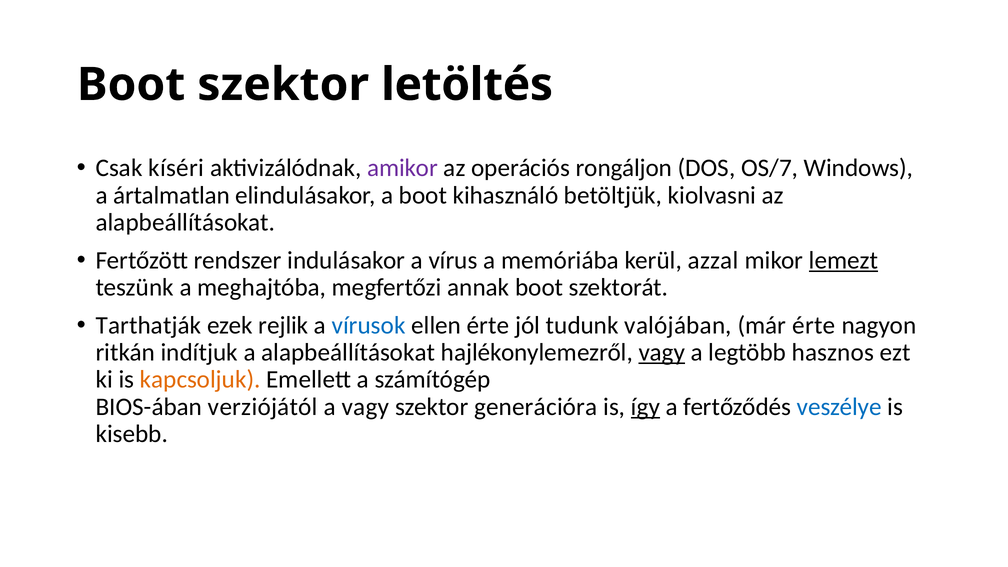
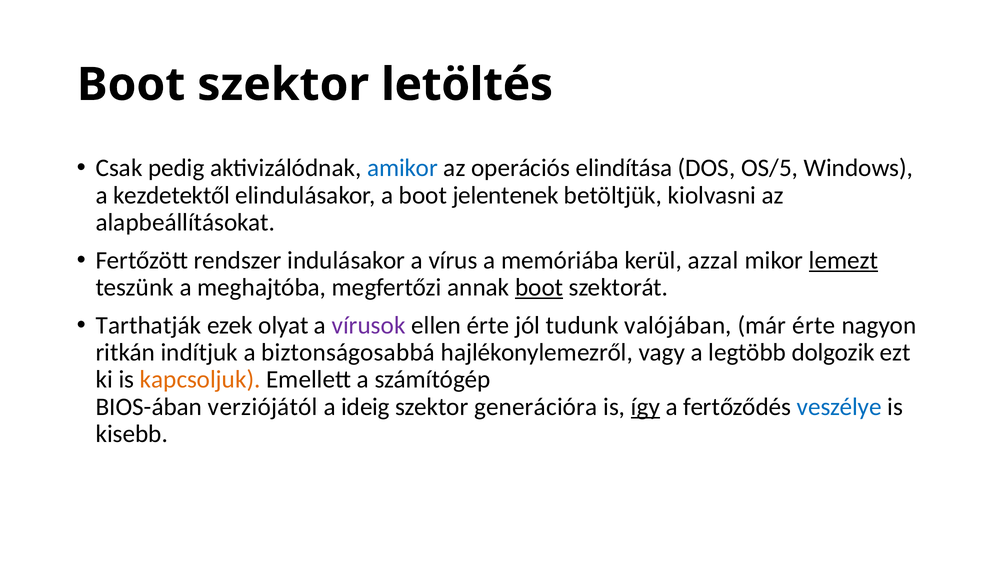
kíséri: kíséri -> pedig (176, 168)
amikor colour: purple -> blue (403, 168)
rongáljon: rongáljon -> elindítása (624, 168)
OS/7: OS/7 -> OS/5 (770, 168)
ártalmatlan: ártalmatlan -> kezdetektől (172, 195)
kihasználó: kihasználó -> jelentenek (506, 195)
boot underline: none -> present (539, 287)
rejlik: rejlik -> olyat (284, 325)
vírusok colour: blue -> purple (369, 325)
a alapbeállításokat: alapbeállításokat -> biztonságosabbá (348, 352)
vagy underline: present -> none (662, 352)
hasznos: hasznos -> dolgozik (833, 352)
a vagy: vagy -> ideig (366, 407)
